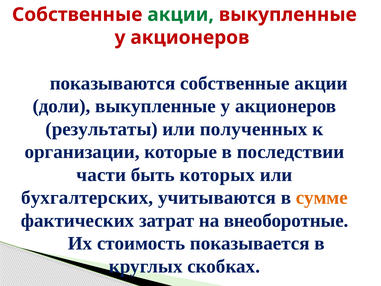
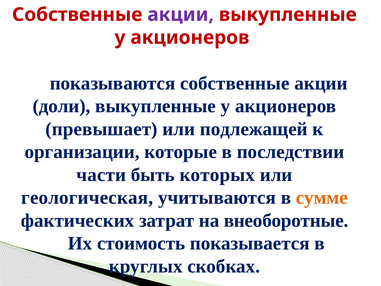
акции colour: green -> purple (181, 15)
результаты: результаты -> превышает (102, 129)
полученных: полученных -> подлежащей (254, 129)
бухгалтерских: бухгалтерских -> геологическая (87, 198)
